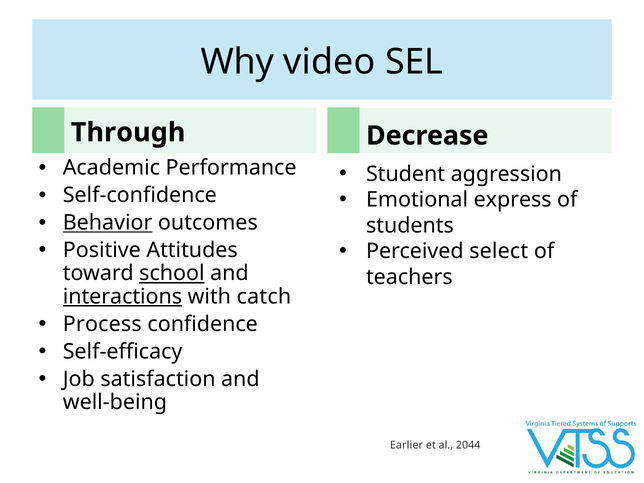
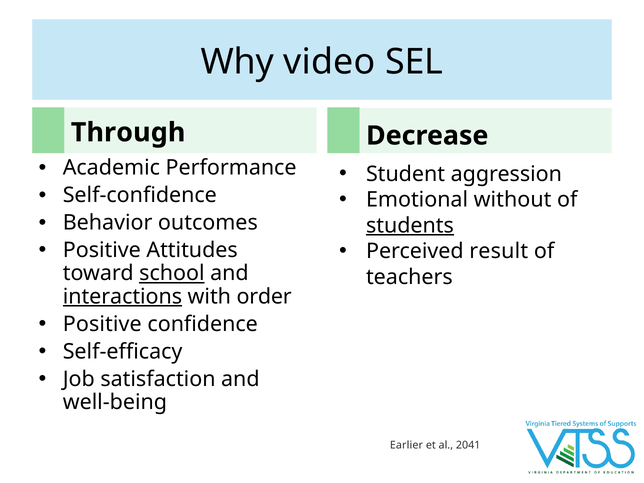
express: express -> without (513, 200)
Behavior underline: present -> none (108, 223)
students underline: none -> present (410, 226)
select: select -> result (499, 251)
catch: catch -> order (264, 297)
Process: Process -> Positive (102, 324)
2044: 2044 -> 2041 (468, 445)
